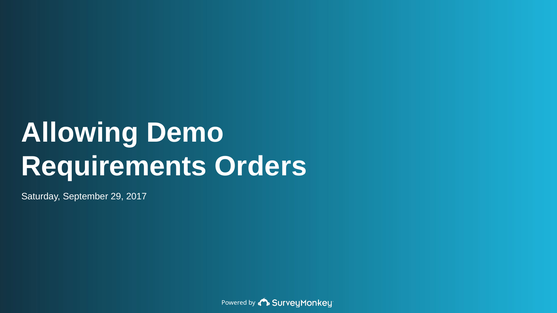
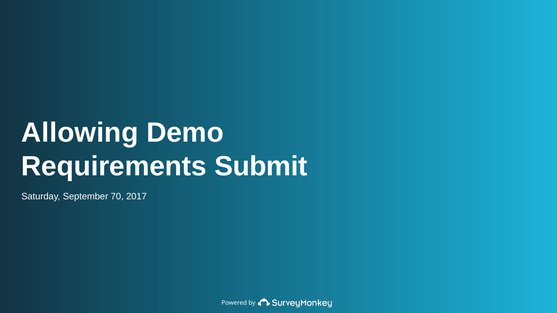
Orders: Orders -> Submit (261, 166)
29: 29 -> 70 (117, 197)
